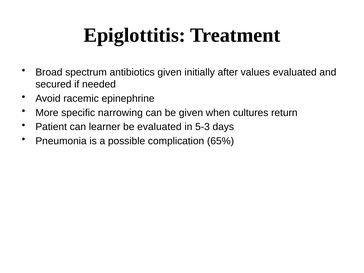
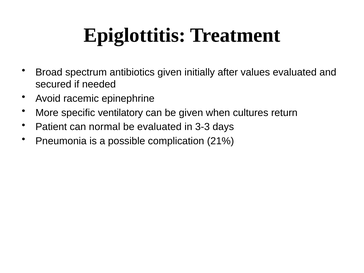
narrowing: narrowing -> ventilatory (120, 113)
learner: learner -> normal (105, 127)
5-3: 5-3 -> 3-3 (202, 127)
65%: 65% -> 21% (221, 141)
